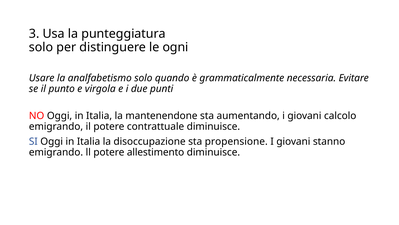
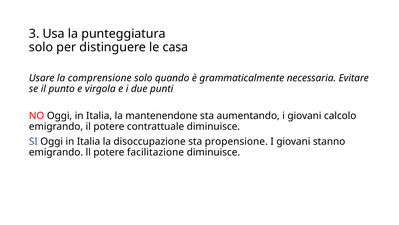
ogni: ogni -> casa (175, 47)
analfabetismo: analfabetismo -> comprensione (100, 78)
allestimento: allestimento -> facilitazione (155, 152)
